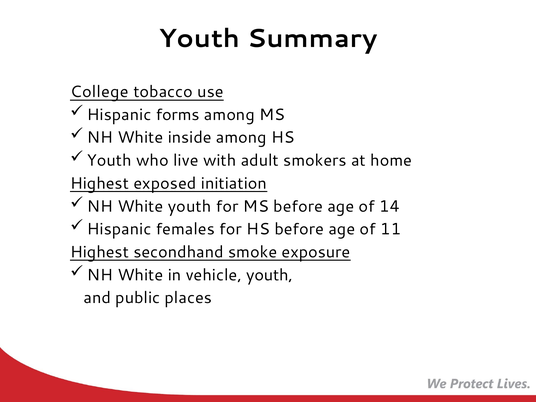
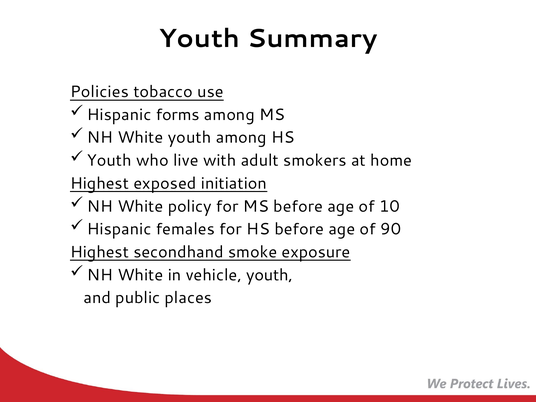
College: College -> Policies (99, 92)
White inside: inside -> youth (190, 138)
White youth: youth -> policy (190, 206)
14: 14 -> 10 (390, 206)
11: 11 -> 90 (391, 229)
